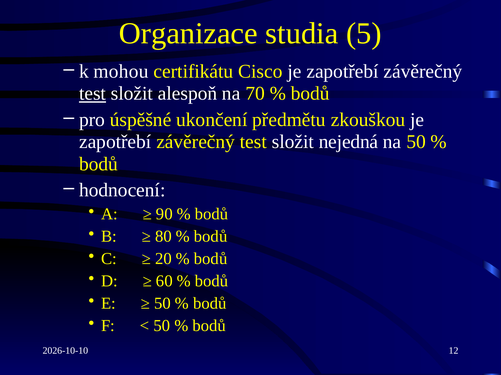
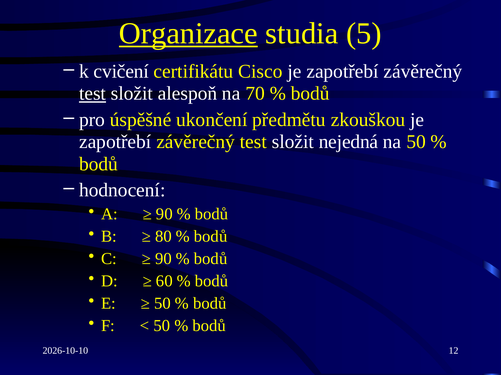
Organizace underline: none -> present (188, 33)
mohou: mohou -> cvičení (121, 72)
20: 20 -> 90 (163, 259)
